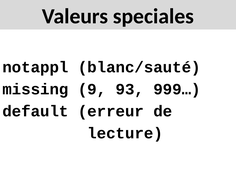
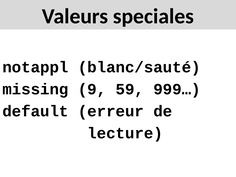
93: 93 -> 59 (130, 89)
